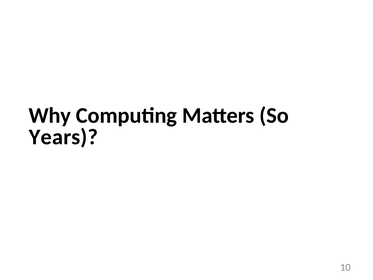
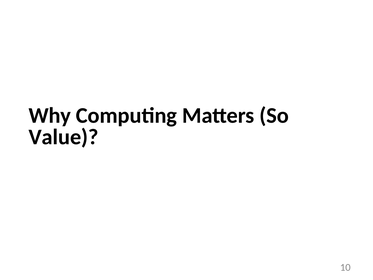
Years: Years -> Value (64, 137)
